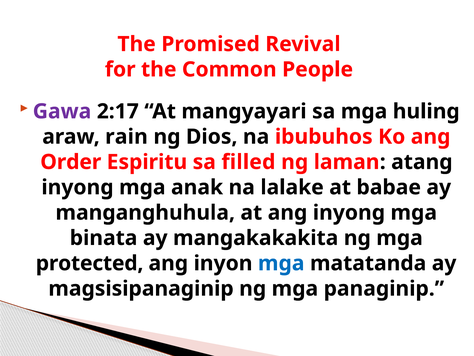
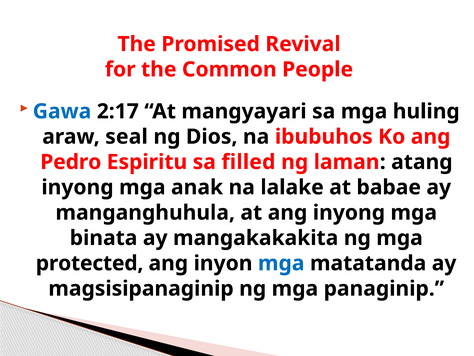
Gawa colour: purple -> blue (62, 111)
rain: rain -> seal (127, 137)
Order: Order -> Pedro (71, 162)
